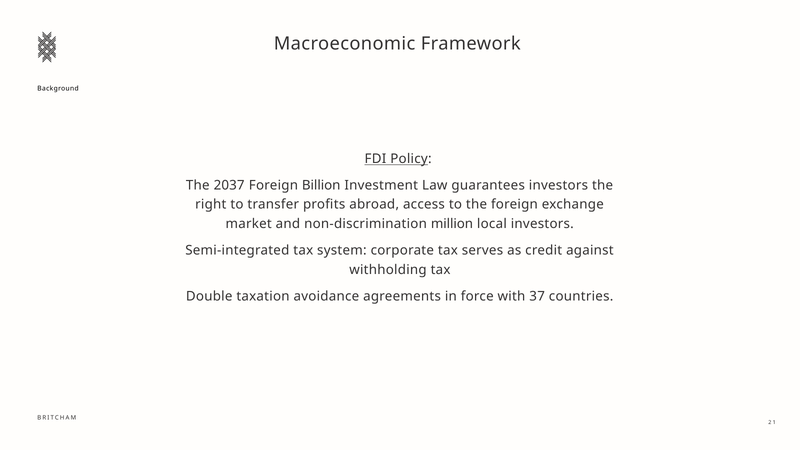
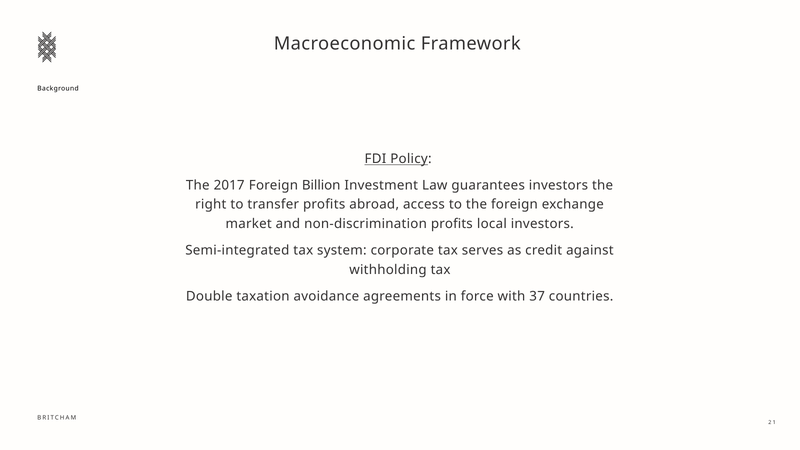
2037: 2037 -> 2017 (229, 185)
non-discrimination million: million -> profits (452, 224)
